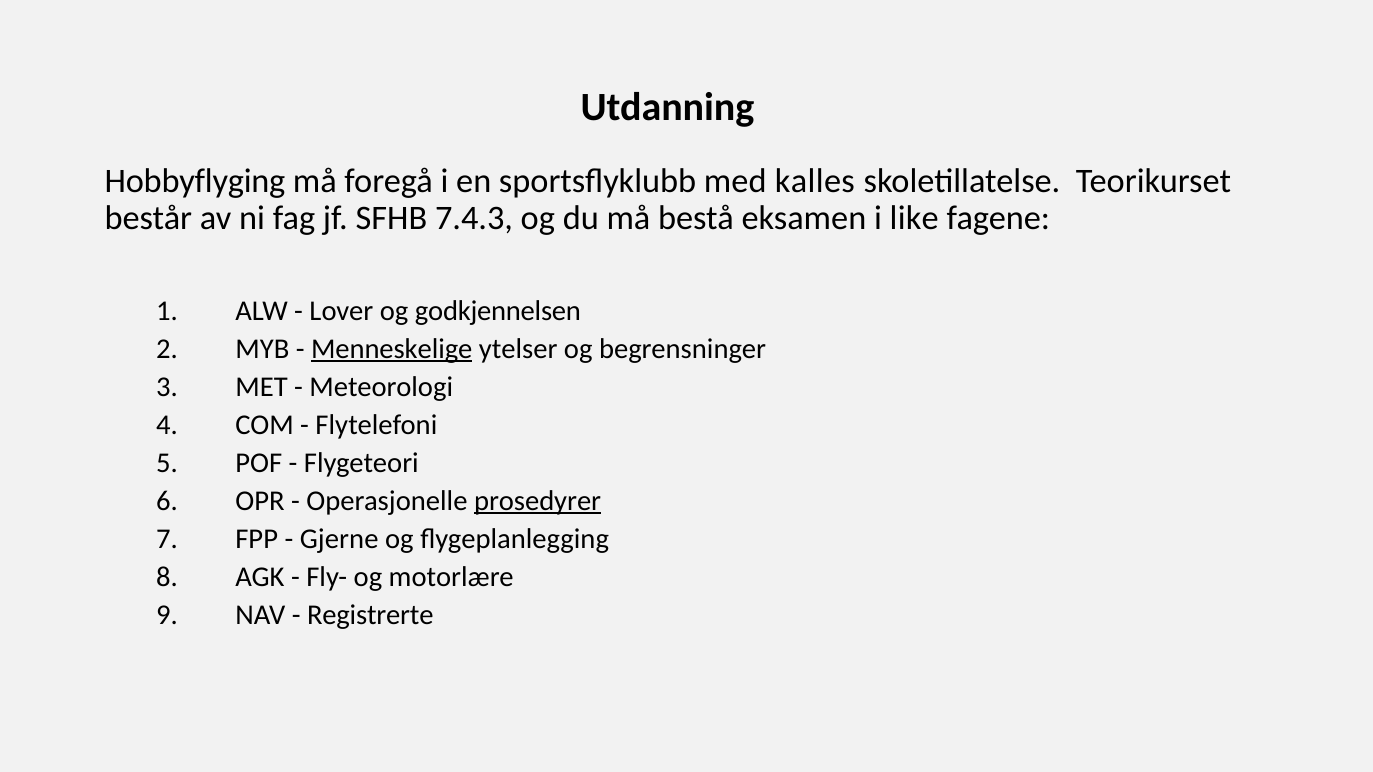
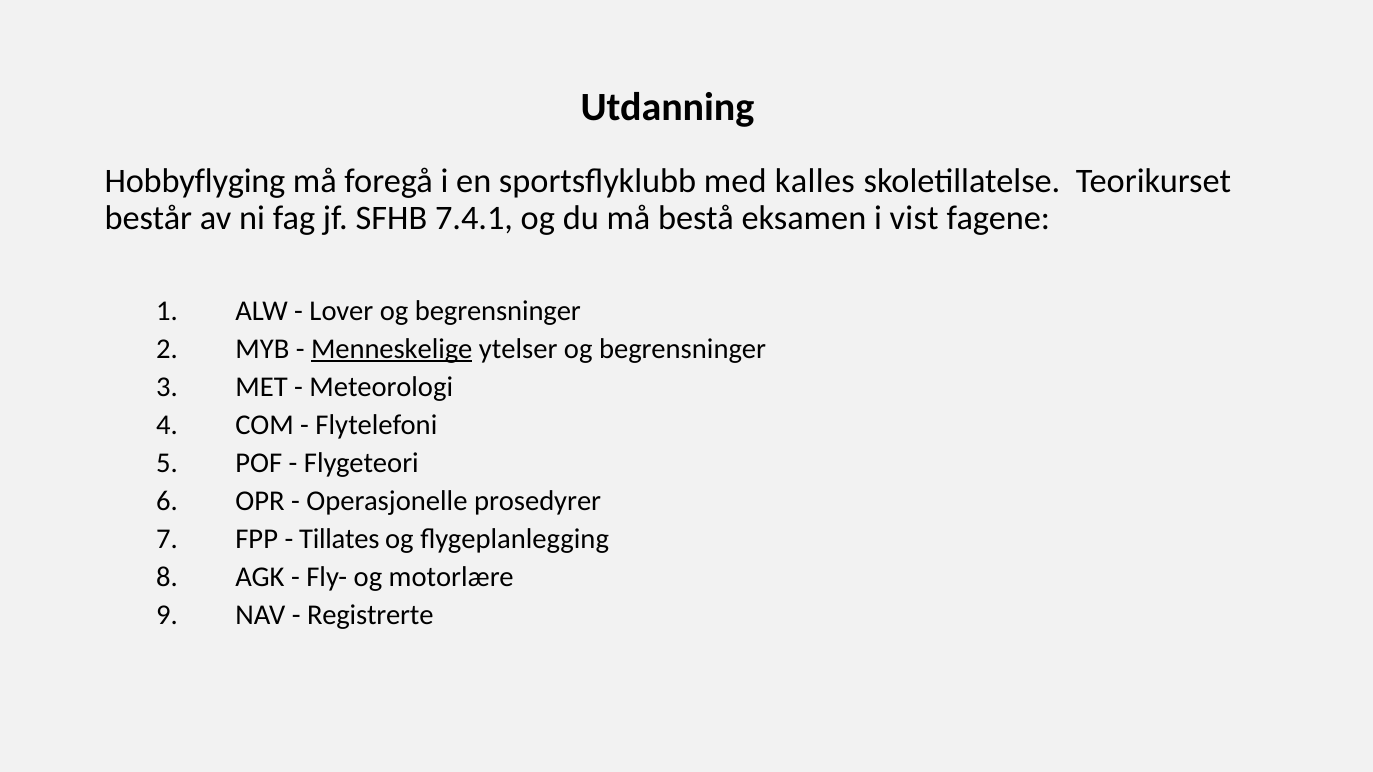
7.4.3: 7.4.3 -> 7.4.1 (474, 218)
like: like -> vist (914, 218)
Lover og godkjennelsen: godkjennelsen -> begrensninger (498, 311)
prosedyrer underline: present -> none (538, 501)
Gjerne: Gjerne -> Tillates (339, 539)
